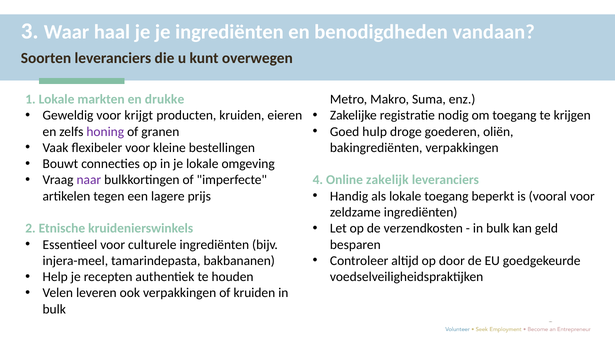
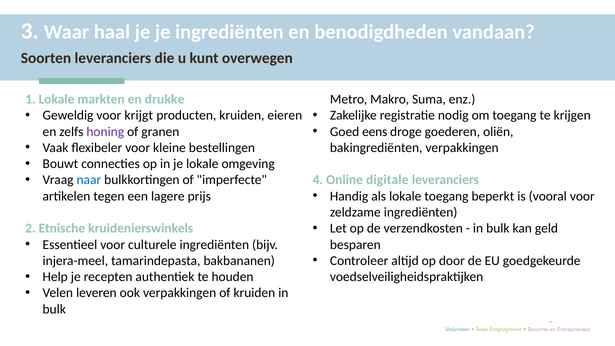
hulp: hulp -> eens (375, 132)
naar colour: purple -> blue (89, 180)
zakelijk: zakelijk -> digitale (387, 180)
